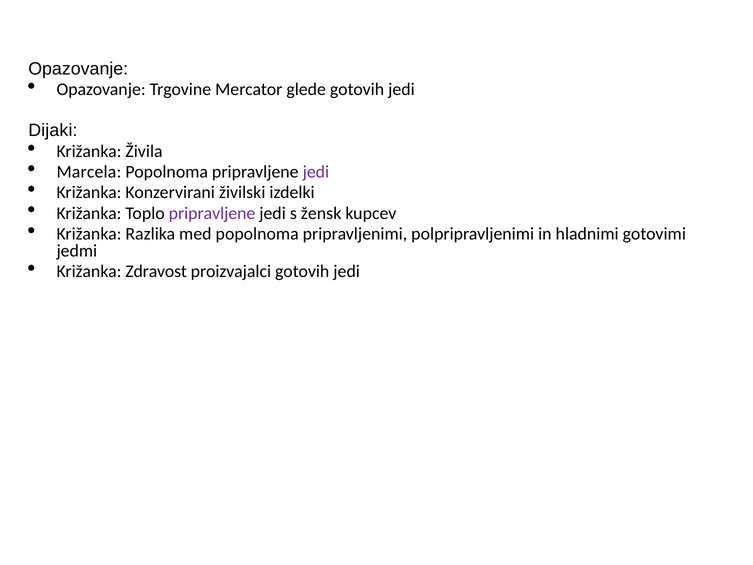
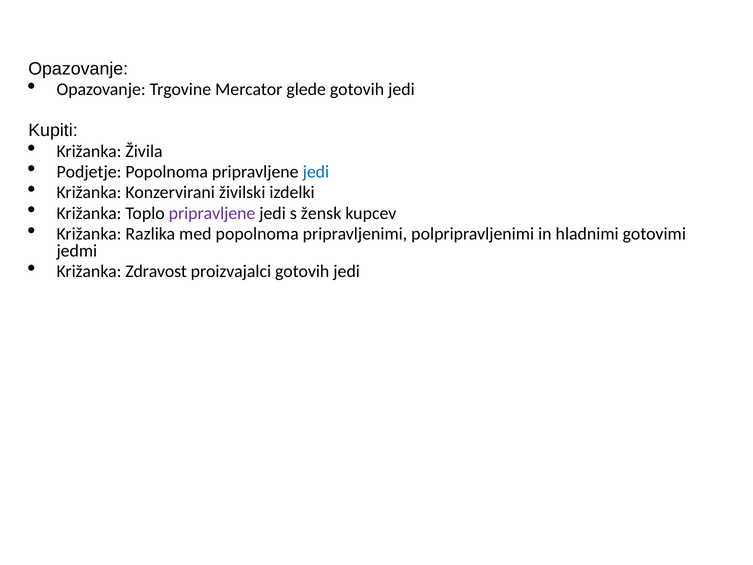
Dijaki: Dijaki -> Kupiti (53, 131)
Marcela: Marcela -> Podjetje (89, 172)
jedi colour: purple -> blue (316, 172)
